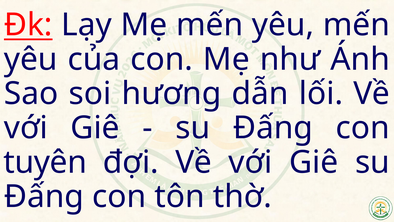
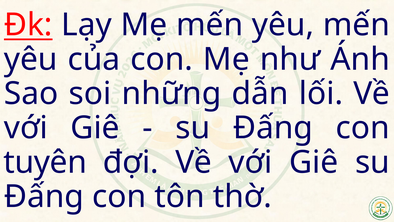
hương: hương -> những (171, 93)
